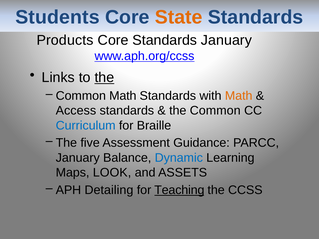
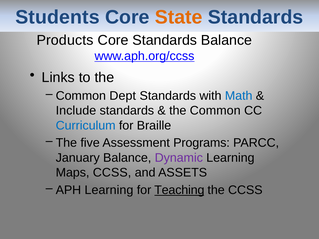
Standards January: January -> Balance (226, 40)
the underline: present -> none (104, 78)
Common Math: Math -> Dept (123, 96)
Math colour: orange -> blue (239, 96)
Access: Access -> Include (76, 111)
Guidance: Guidance -> Programs (202, 143)
Dynamic colour: blue -> purple (179, 158)
Maps LOOK: LOOK -> CCSS (112, 173)
APH Detailing: Detailing -> Learning (109, 190)
